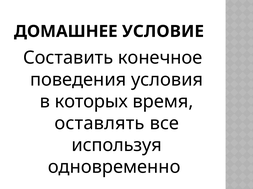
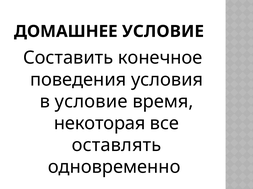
в которых: которых -> условие (91, 102)
оставлять: оставлять -> некоторая (100, 124)
используя: используя -> оставлять (116, 146)
